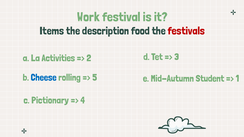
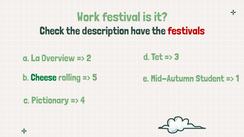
Items: Items -> Check (52, 31)
food: food -> have (140, 31)
Activities: Activities -> Overview (58, 58)
Cheese colour: blue -> green (44, 78)
